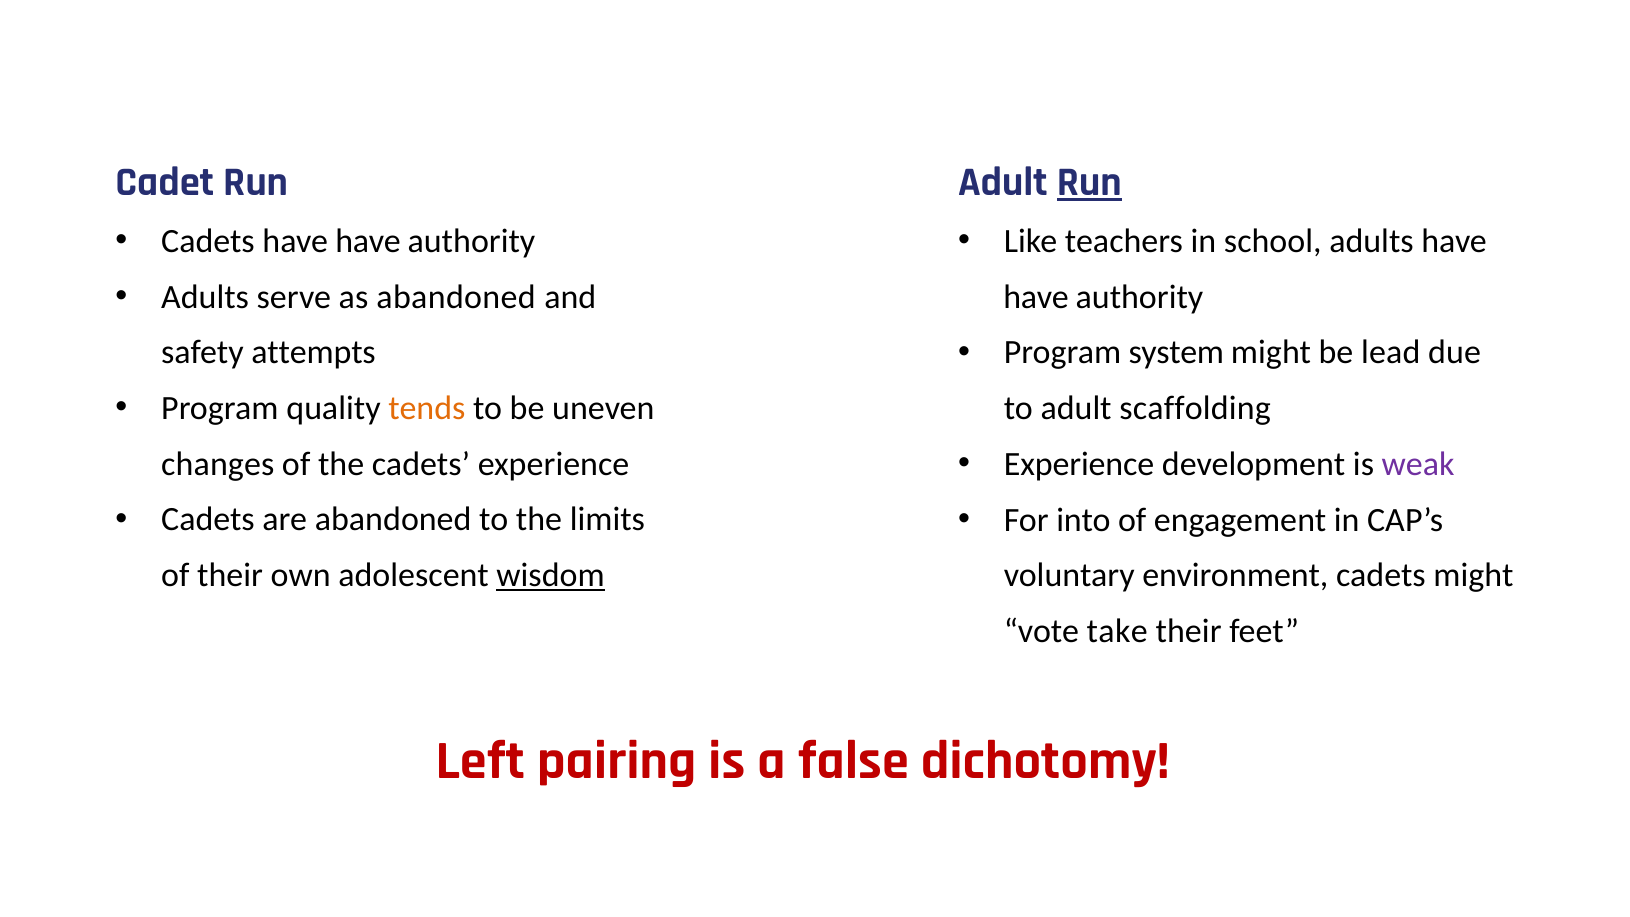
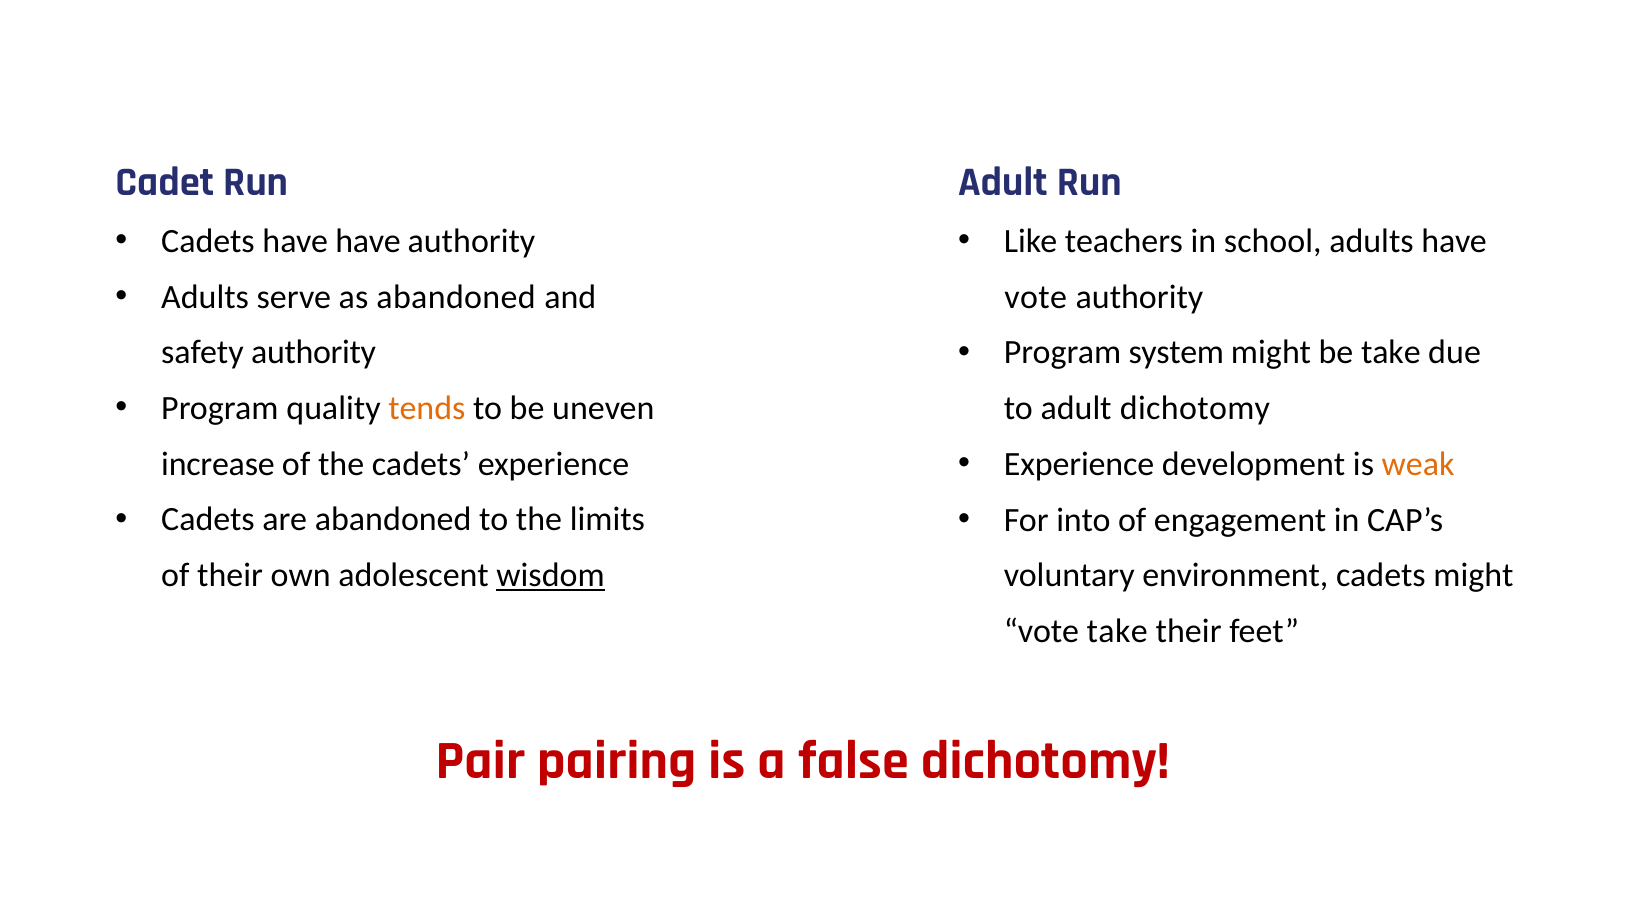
Run underline: present -> none (1089, 182)
have: have -> vote (1036, 297)
be lead: lead -> take (1391, 353)
safety attempts: attempts -> authority (314, 353)
adult scaffolding: scaffolding -> dichotomy (1195, 408)
weak colour: purple -> orange (1418, 464)
changes: changes -> increase (218, 464)
Left: Left -> Pair (480, 761)
